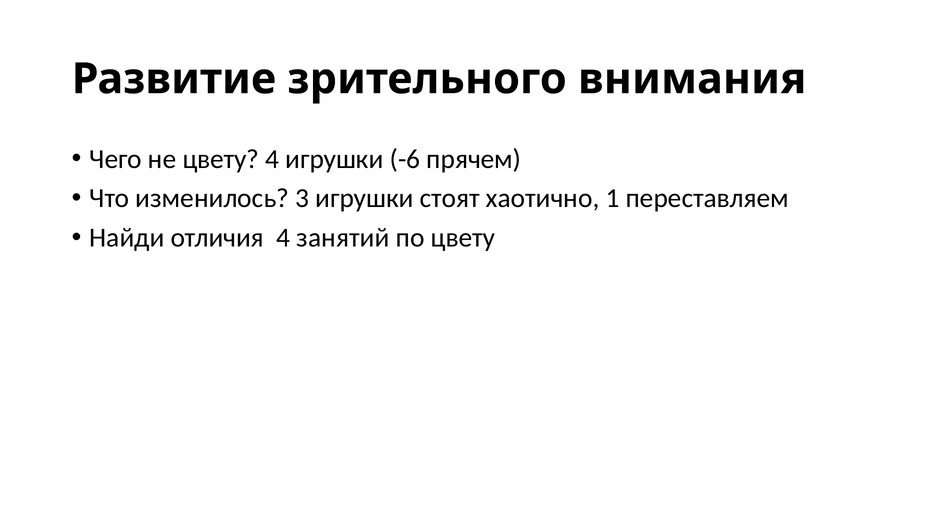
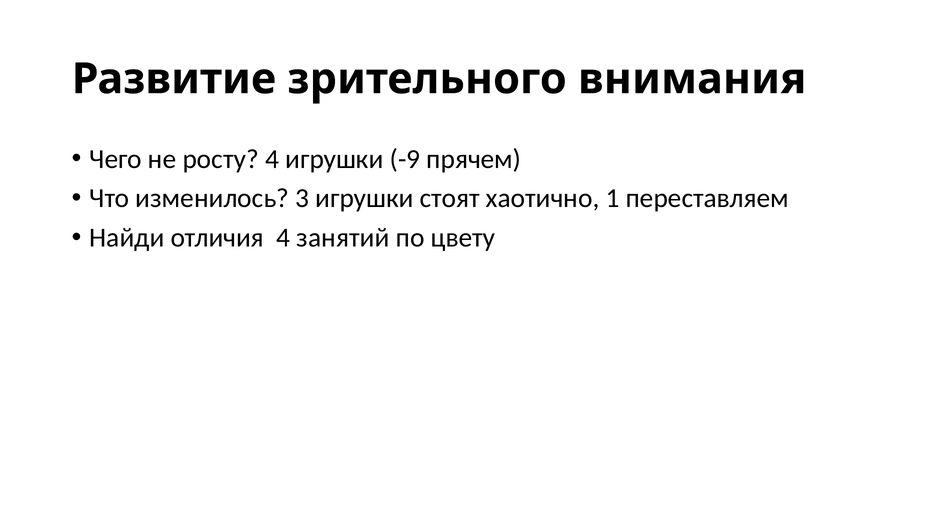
не цвету: цвету -> росту (221, 159)
-6: -6 -> -9 (405, 159)
